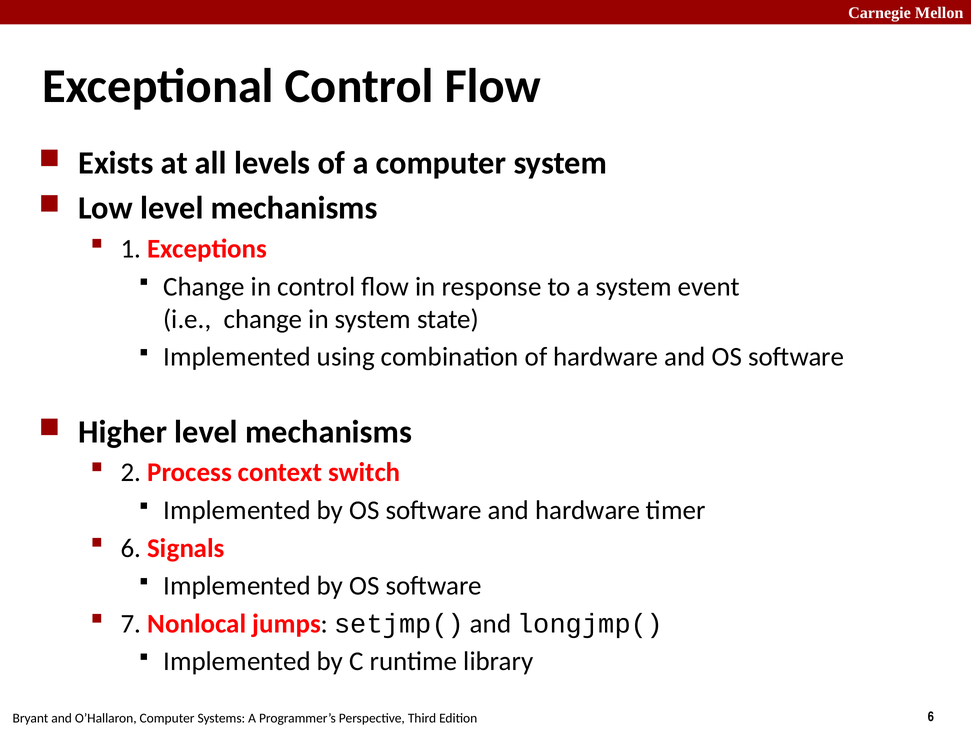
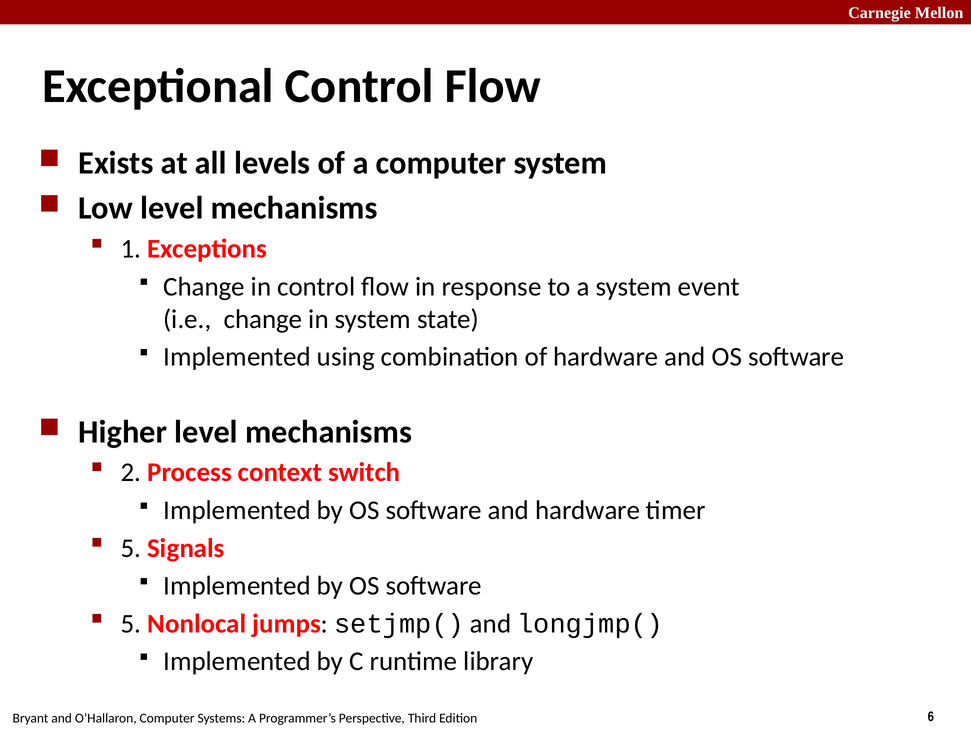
6: 6 -> 5 (131, 548)
7: 7 -> 5 (131, 623)
